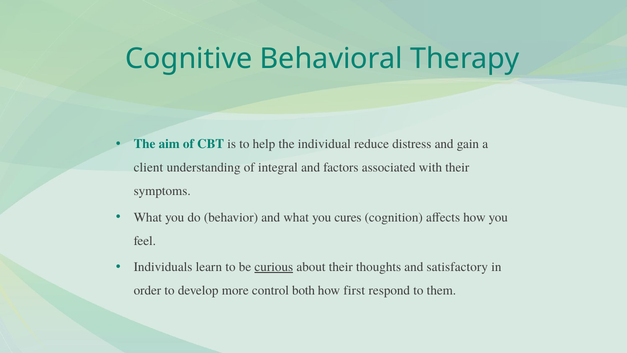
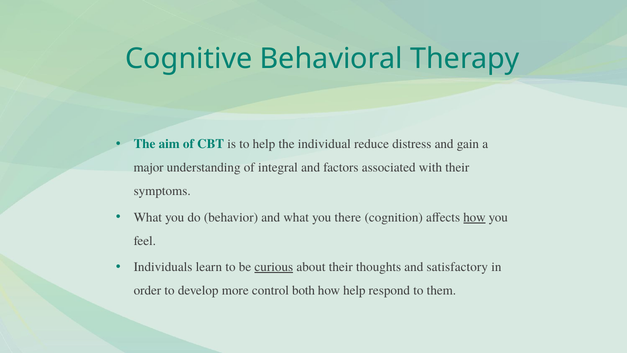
client: client -> major (149, 167)
cures: cures -> there (348, 217)
how underline: none -> present (474, 217)
how first: first -> help (354, 290)
